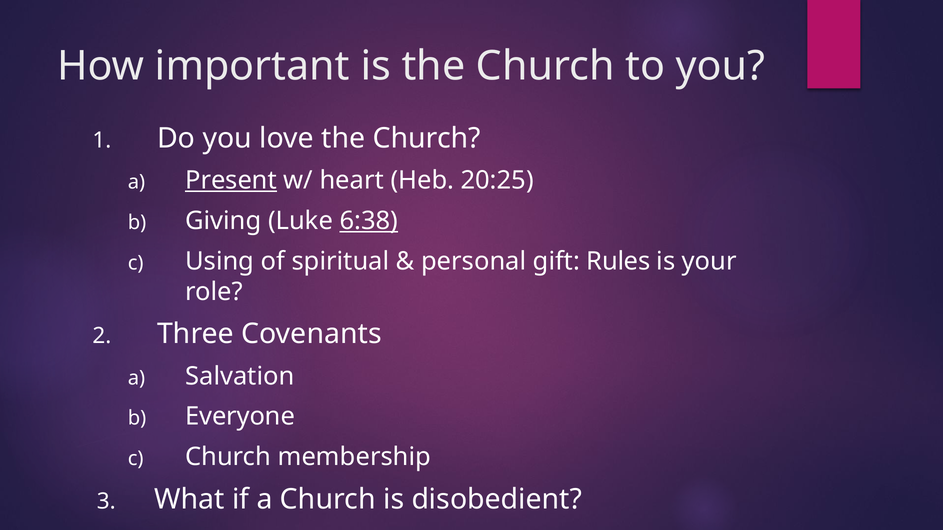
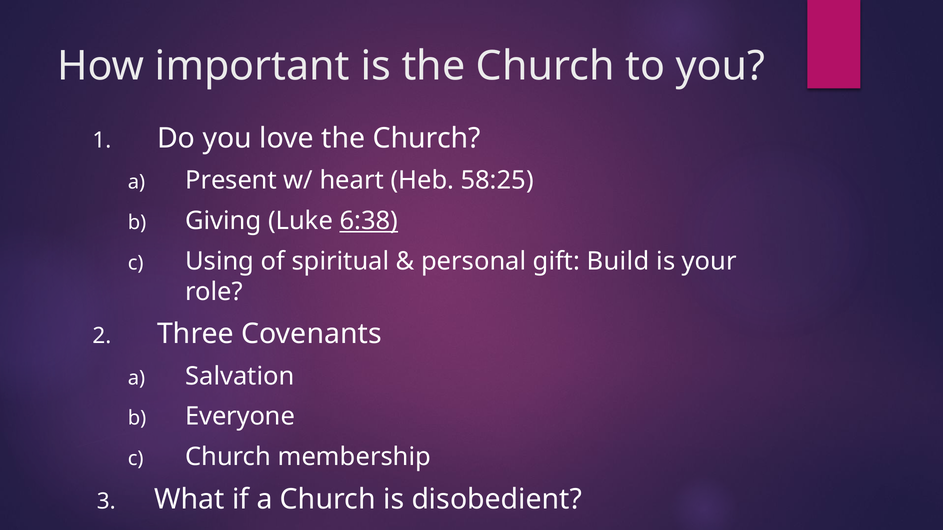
Present underline: present -> none (231, 180)
20:25: 20:25 -> 58:25 (497, 180)
Rules: Rules -> Build (618, 261)
